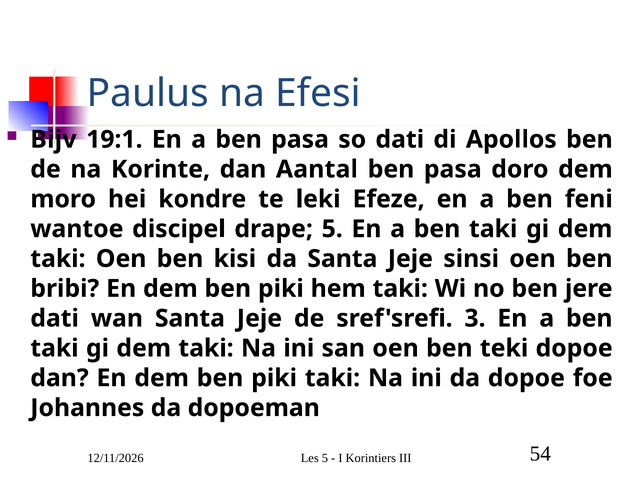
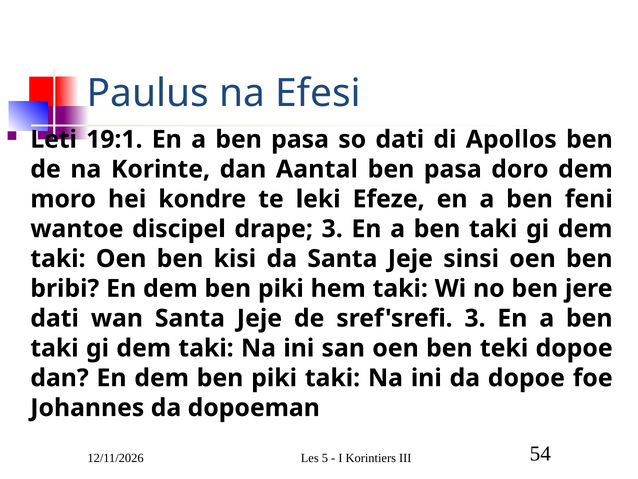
Bijv: Bijv -> Leti (54, 139)
drape 5: 5 -> 3 (332, 229)
